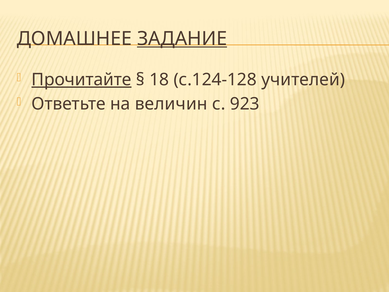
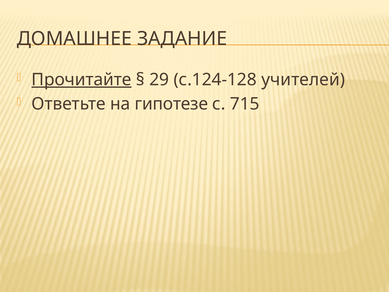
ЗАДАНИЕ underline: present -> none (182, 39)
18: 18 -> 29 (159, 80)
величин: величин -> гипотезе (171, 104)
923: 923 -> 715 (245, 104)
